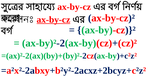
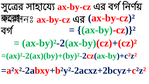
ax-by-cz underline: present -> none (53, 20)
